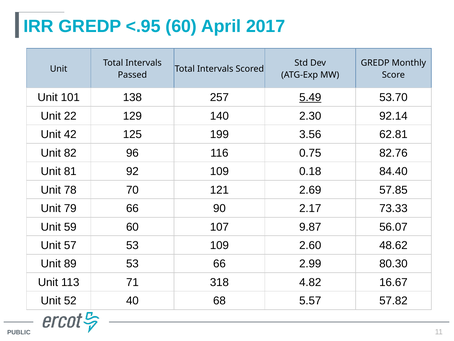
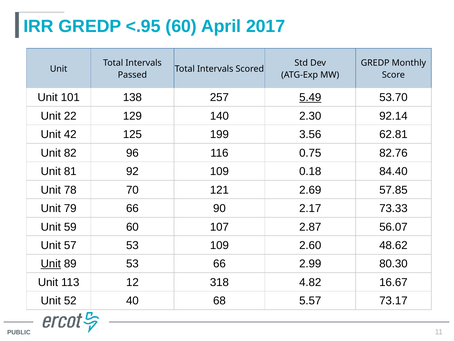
9.87: 9.87 -> 2.87 (310, 227)
Unit underline: none -> present (51, 264)
71: 71 -> 12 (132, 282)
57.82: 57.82 -> 73.17 (393, 300)
